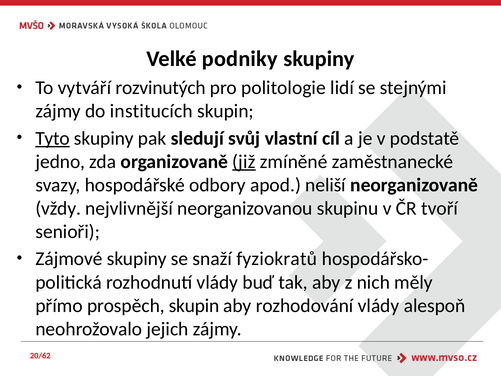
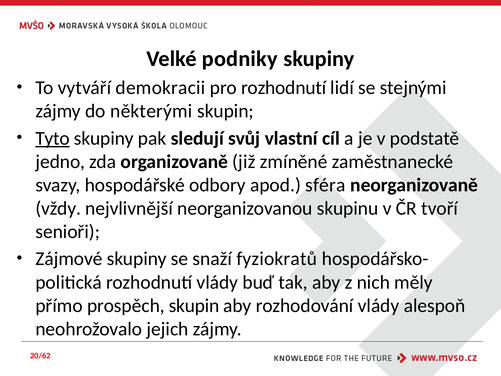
rozvinutých: rozvinutých -> demokracii (160, 88)
pro politologie: politologie -> rozhodnutí (284, 88)
institucích: institucích -> některými (151, 111)
již underline: present -> none (244, 161)
neliší: neliší -> sféra (325, 185)
